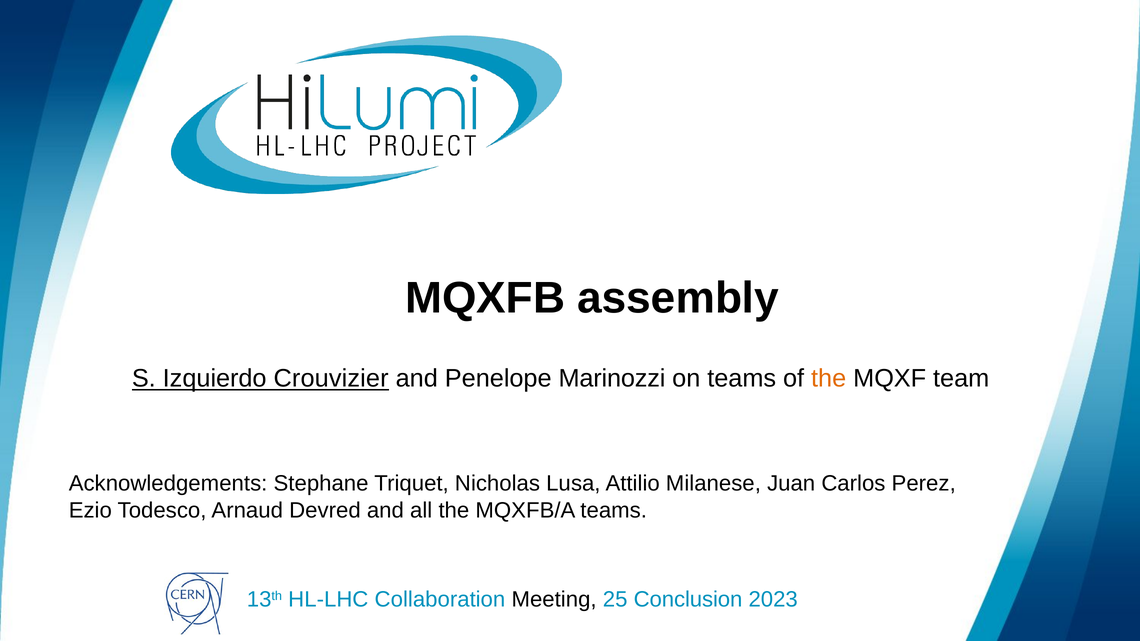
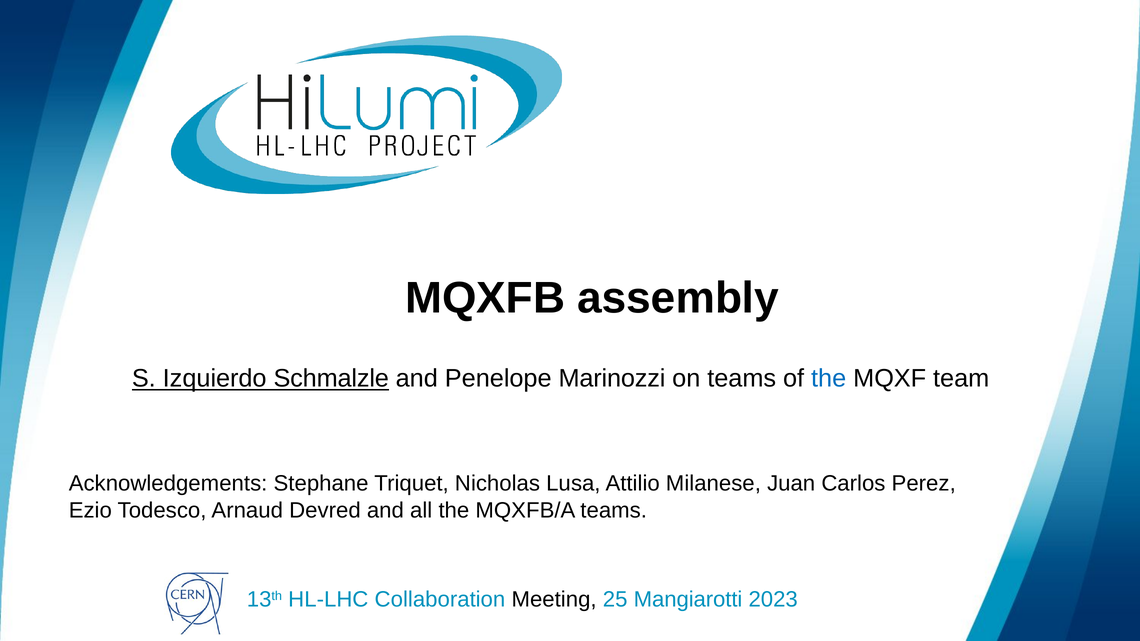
Crouvizier: Crouvizier -> Schmalzle (331, 379)
the colour: orange -> blue (829, 379)
Conclusion: Conclusion -> Mangiarotti (688, 600)
